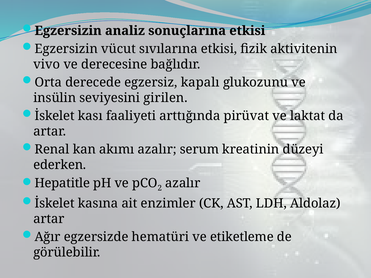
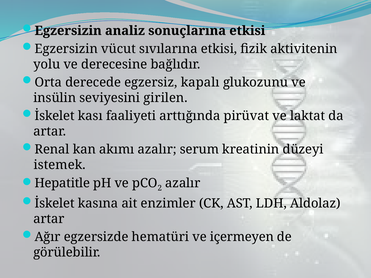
vivo: vivo -> yolu (47, 64)
ederken: ederken -> istemek (60, 165)
etiketleme: etiketleme -> içermeyen (242, 237)
